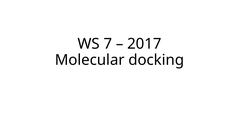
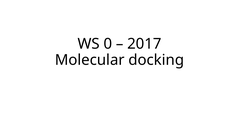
7: 7 -> 0 (108, 44)
